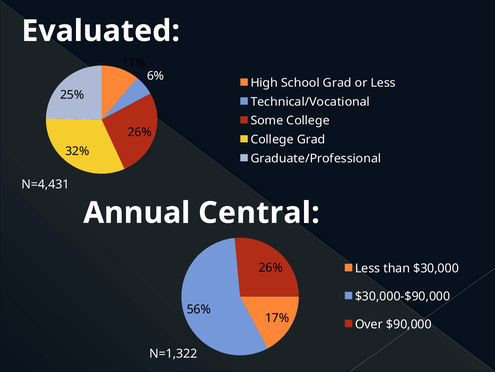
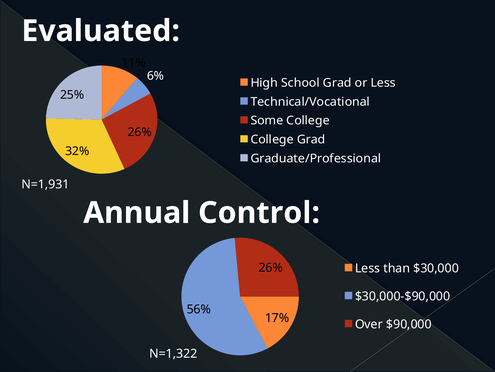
N=4,431: N=4,431 -> N=1,931 (45, 184)
Central: Central -> Control (259, 212)
